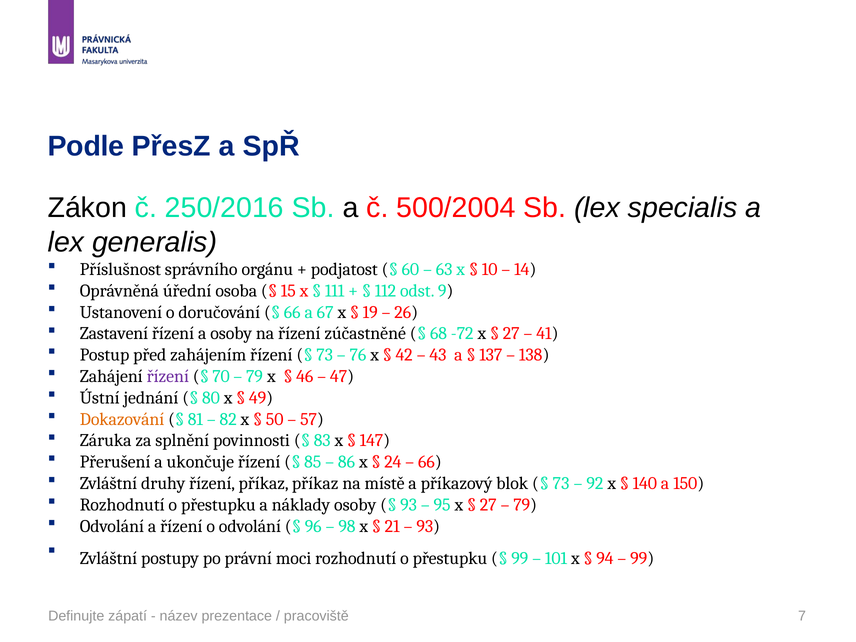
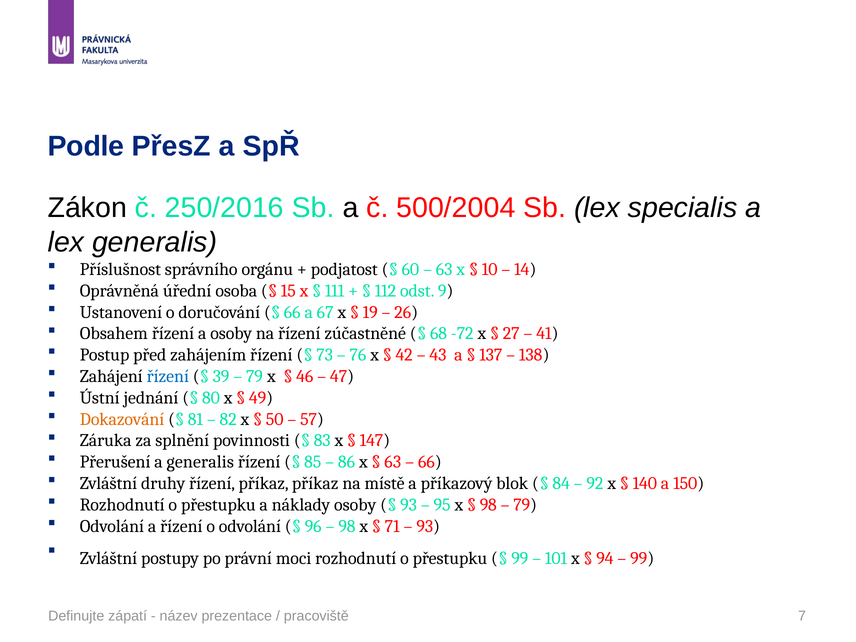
Zastavení: Zastavení -> Obsahem (114, 334)
řízení colour: purple -> blue (168, 376)
70: 70 -> 39 (221, 376)
a ukončuje: ukončuje -> generalis (200, 462)
24: 24 -> 63 (393, 462)
73: 73 -> 84 (561, 483)
27: 27 -> 98 (488, 505)
21: 21 -> 71 (392, 526)
